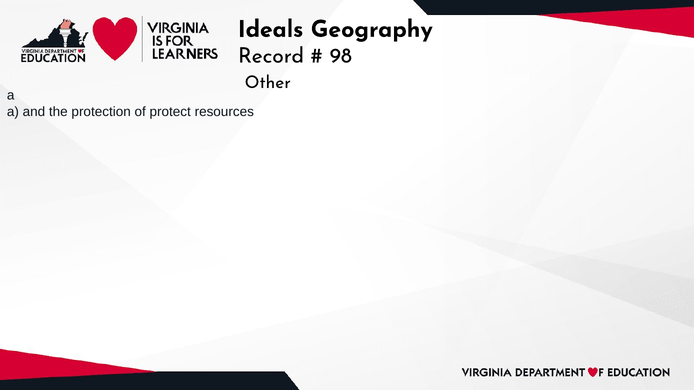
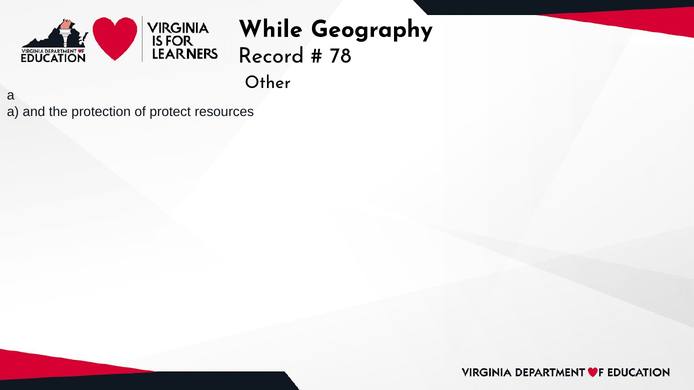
Ideals: Ideals -> While (271, 29)
98: 98 -> 78 (341, 56)
